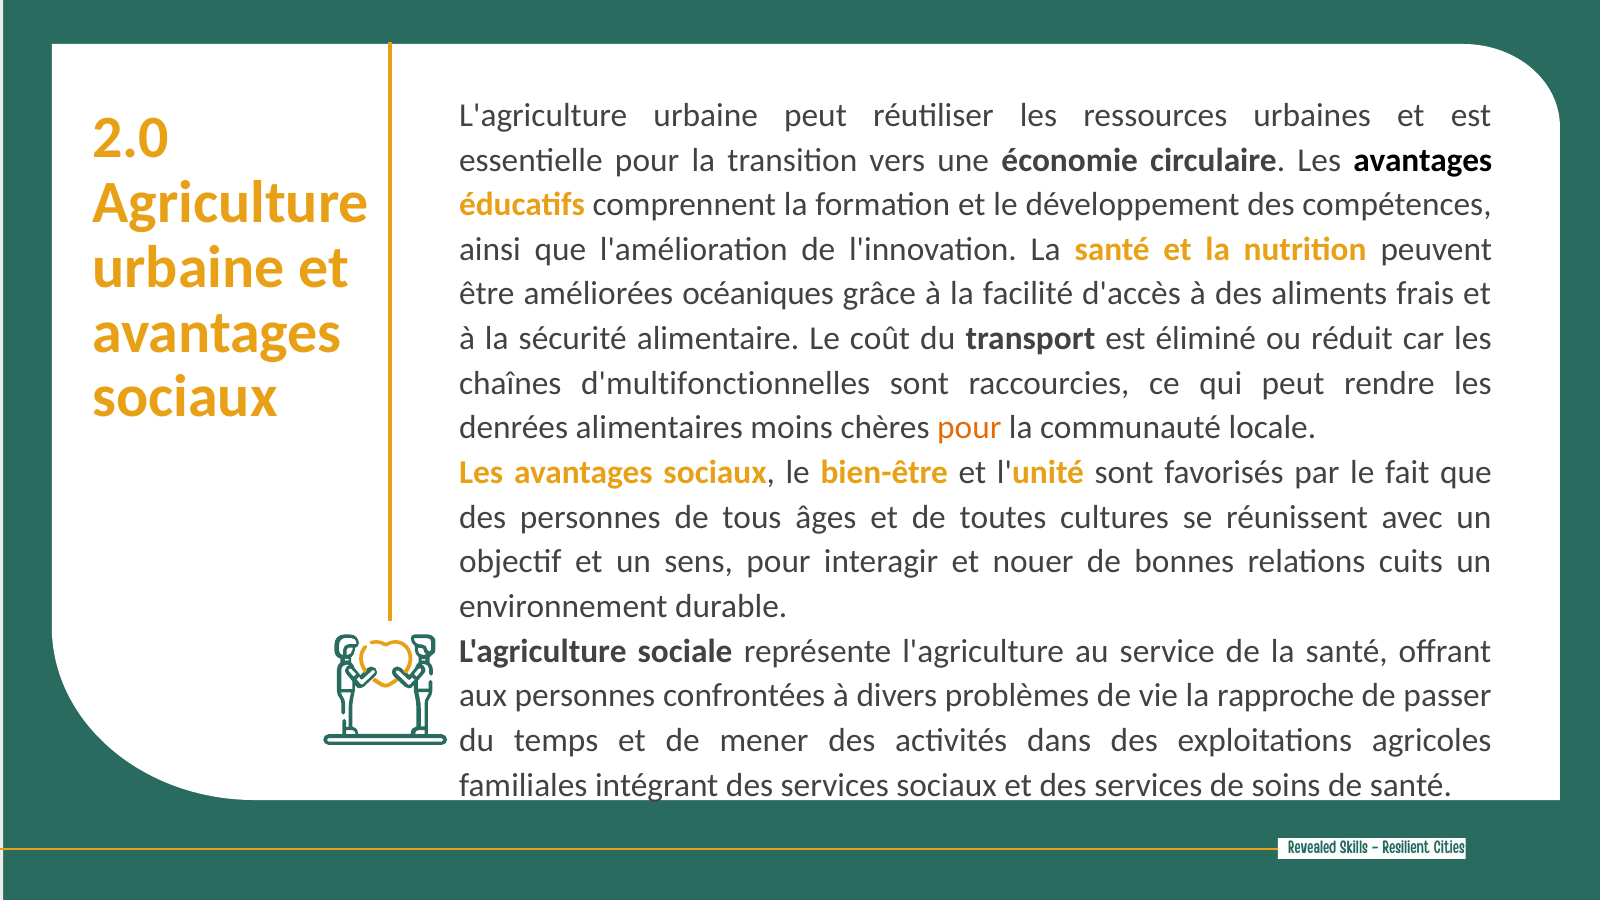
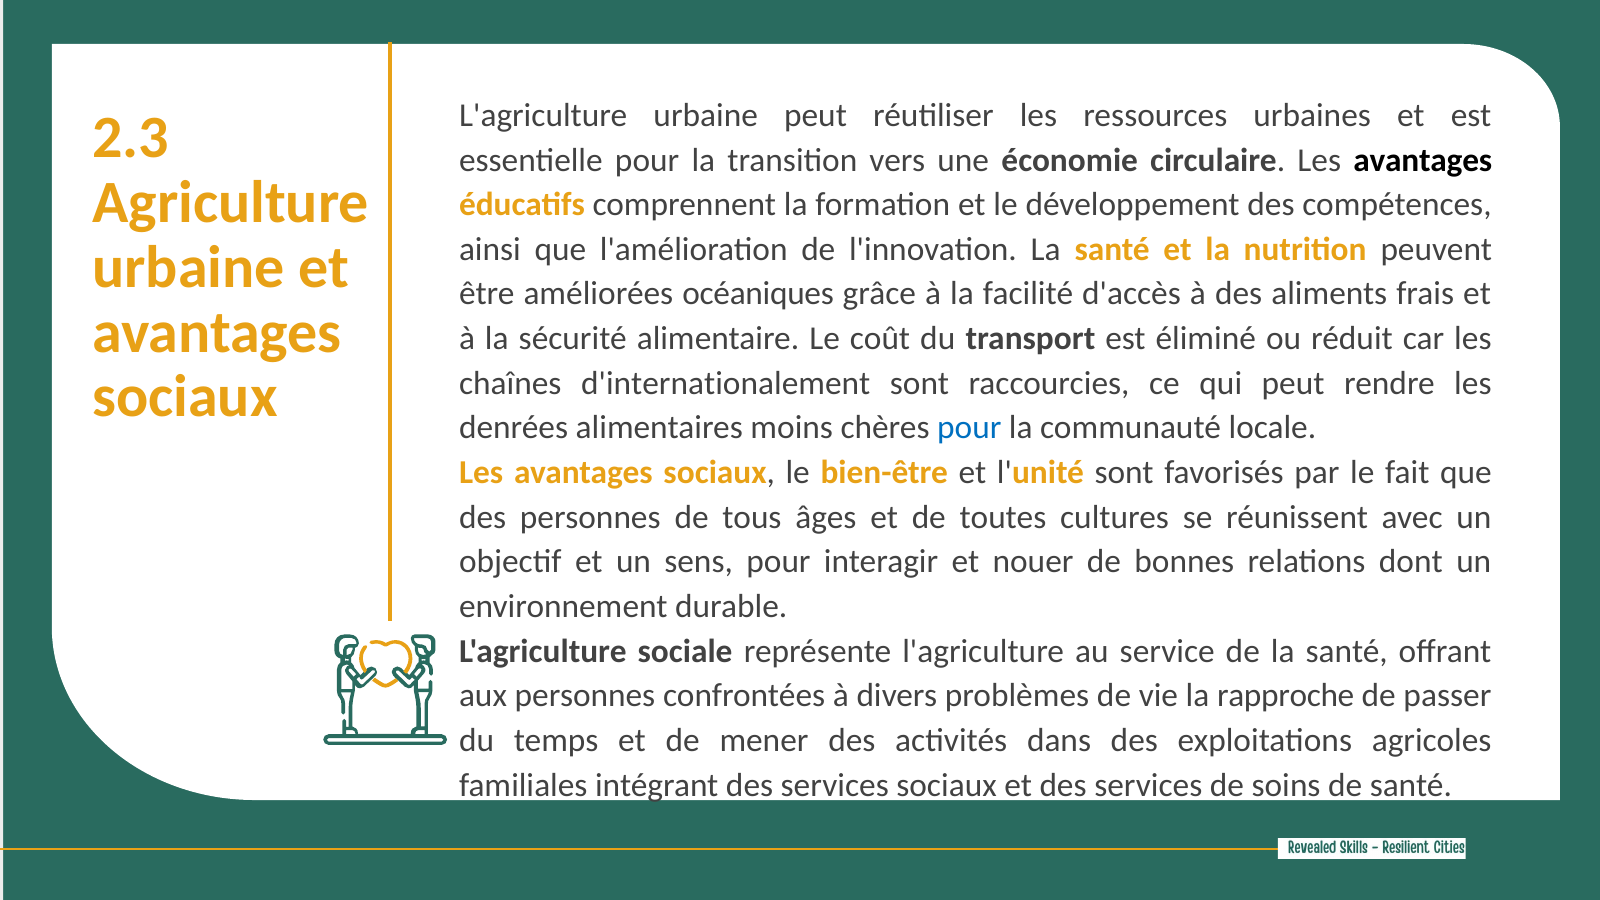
2.0: 2.0 -> 2.3 (131, 138)
d'multifonctionnelles: d'multifonctionnelles -> d'internationalement (726, 383)
pour colour: orange -> blue (969, 428)
cuits: cuits -> dont (1411, 562)
